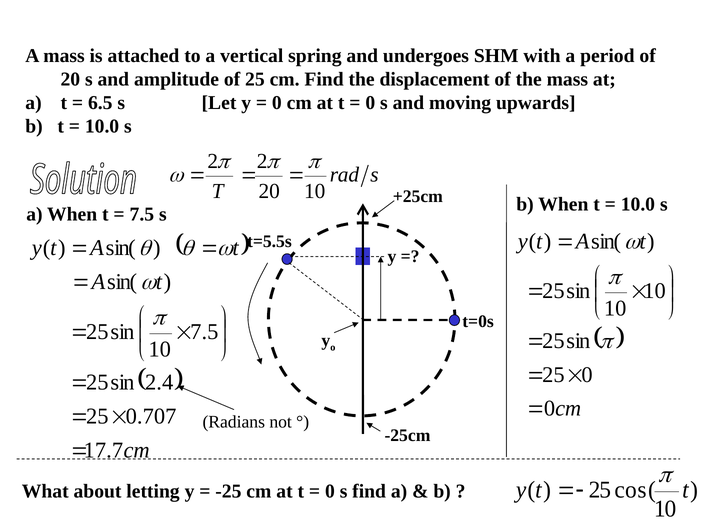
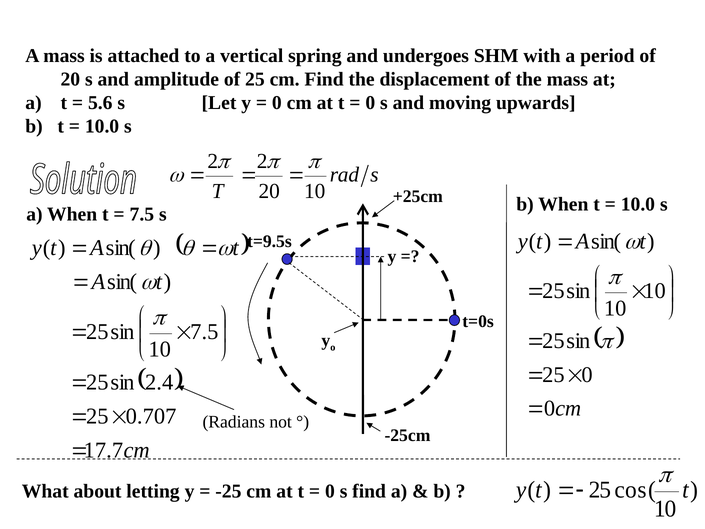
6.5: 6.5 -> 5.6 (100, 103)
t=5.5s: t=5.5s -> t=9.5s (269, 241)
